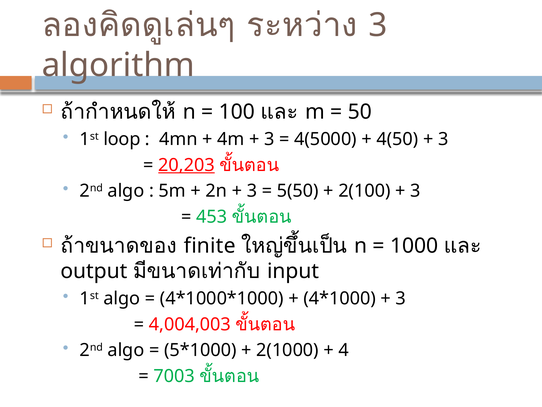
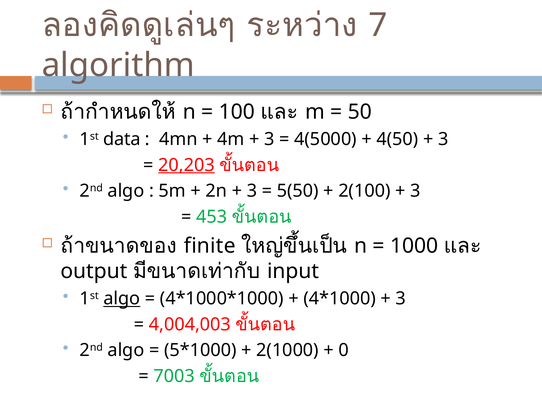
3: 3 -> 7 (378, 25)
loop: loop -> data (122, 139)
algo underline: none -> present (122, 298)
4: 4 -> 0 (344, 350)
